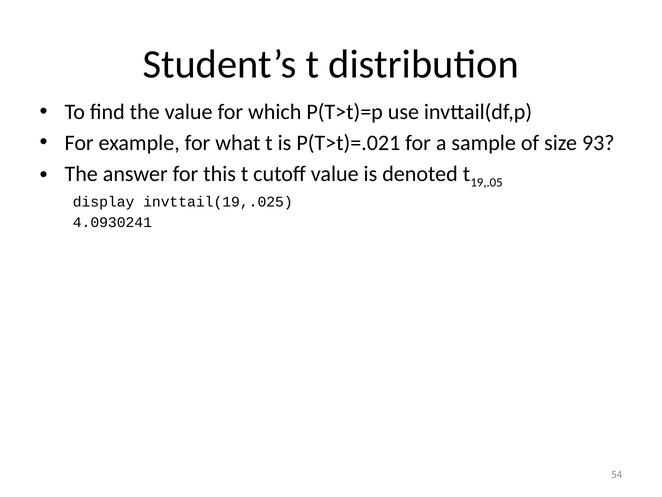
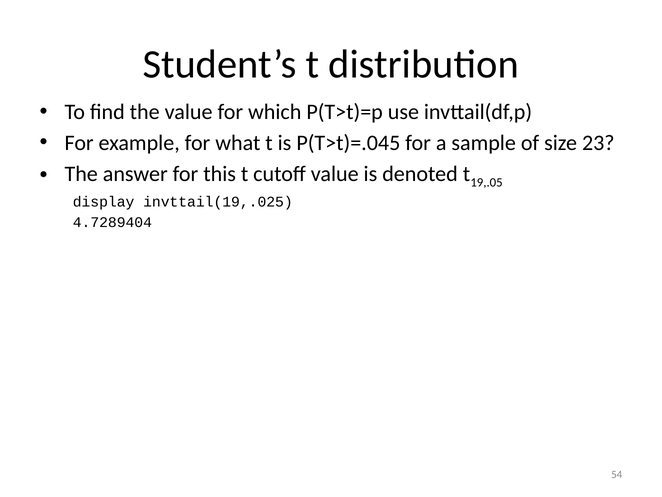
P(T>t)=.021: P(T>t)=.021 -> P(T>t)=.045 (348, 143)
93: 93 -> 23 (598, 143)
4.0930241: 4.0930241 -> 4.7289404 (112, 222)
